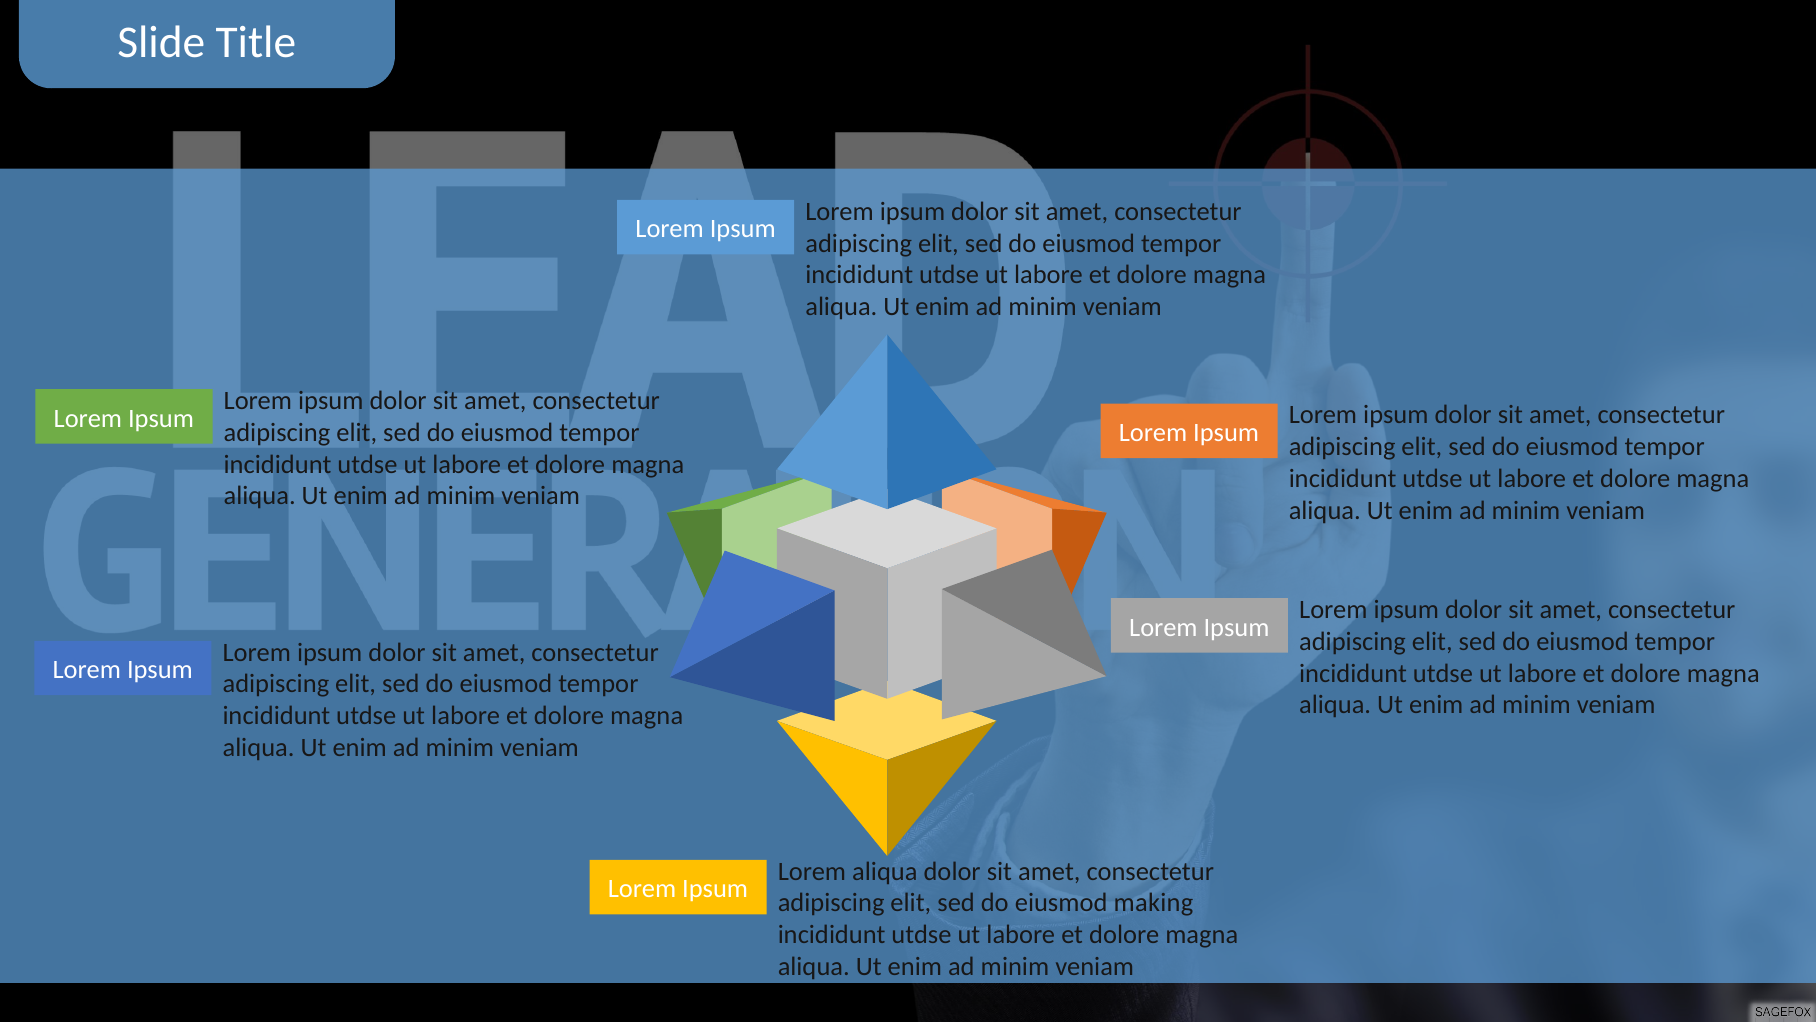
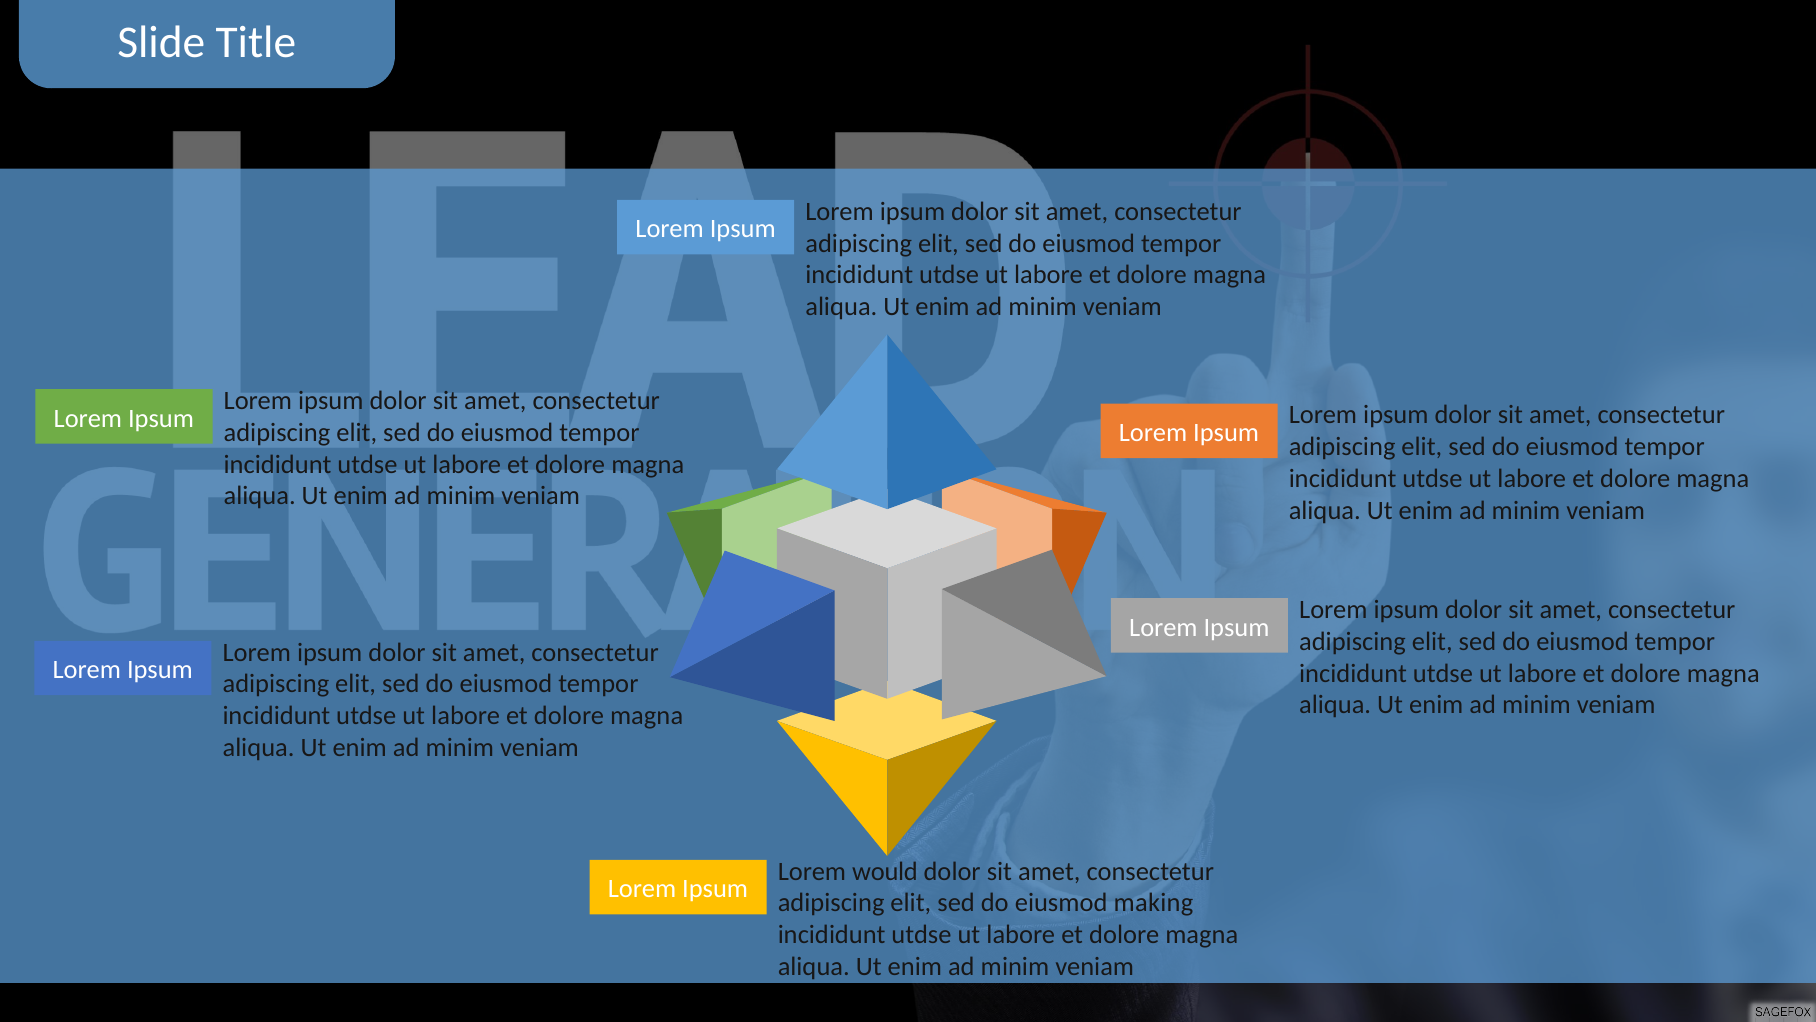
Lorem aliqua: aliqua -> would (885, 871)
